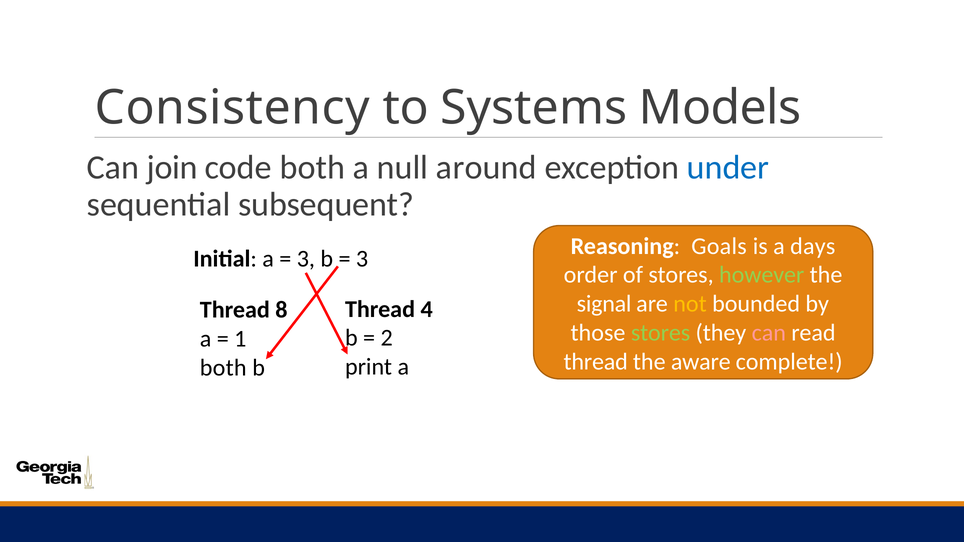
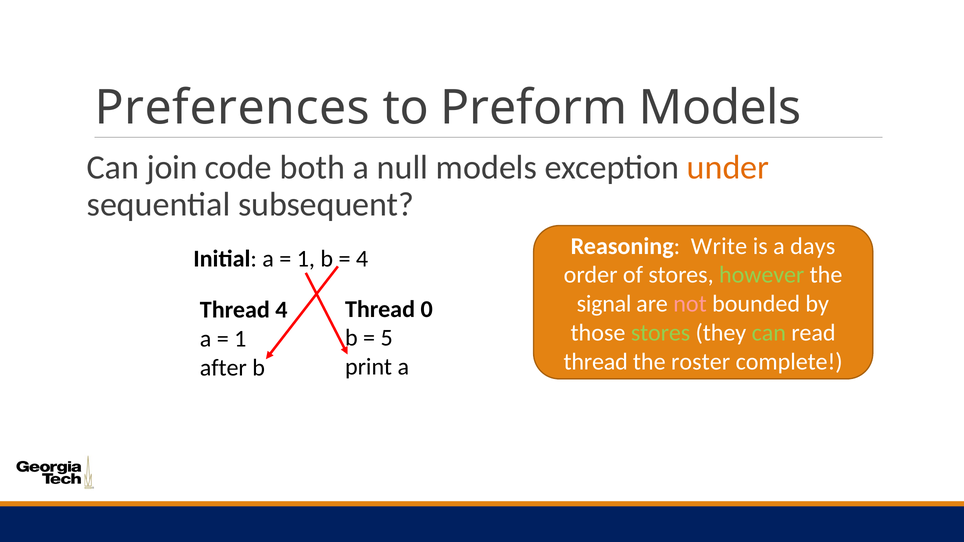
Consistency: Consistency -> Preferences (232, 108)
Systems: Systems -> Preform (534, 108)
null around: around -> models (487, 168)
under colour: blue -> orange (728, 168)
Goals: Goals -> Write (719, 246)
3: 3 -> 1 (306, 259)
3: 3 -> 4 (362, 259)
not colour: yellow -> pink (690, 304)
4: 4 -> 0 (427, 309)
Thread 8: 8 -> 4 (281, 310)
can colour: pink -> light green (769, 333)
2: 2 -> 5 (387, 338)
aware: aware -> roster (701, 362)
both: both -> after (223, 368)
